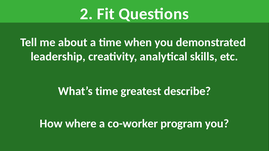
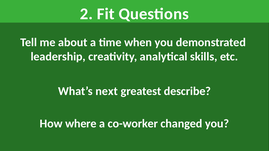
What’s time: time -> next (107, 91)
program: program -> changed (181, 124)
